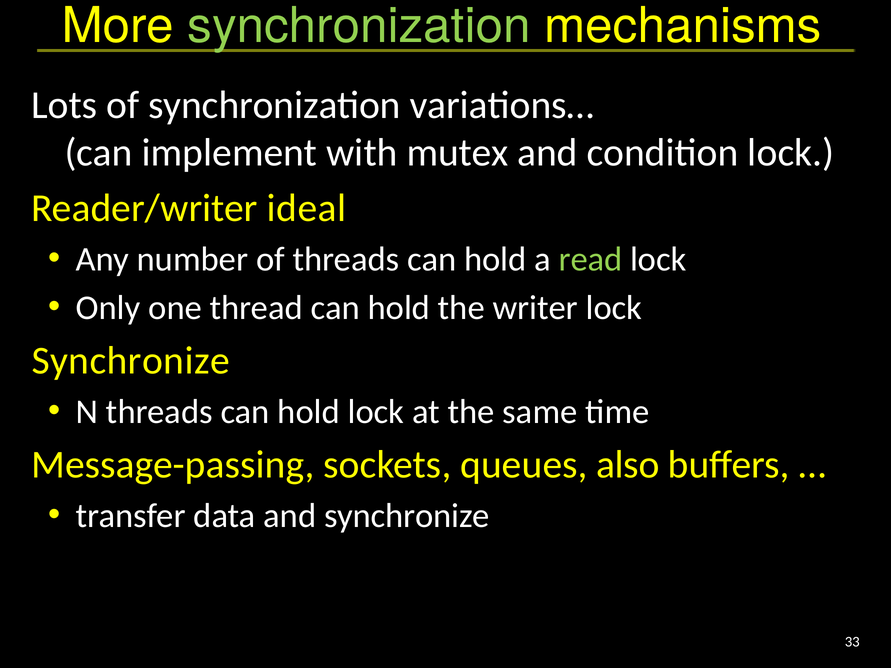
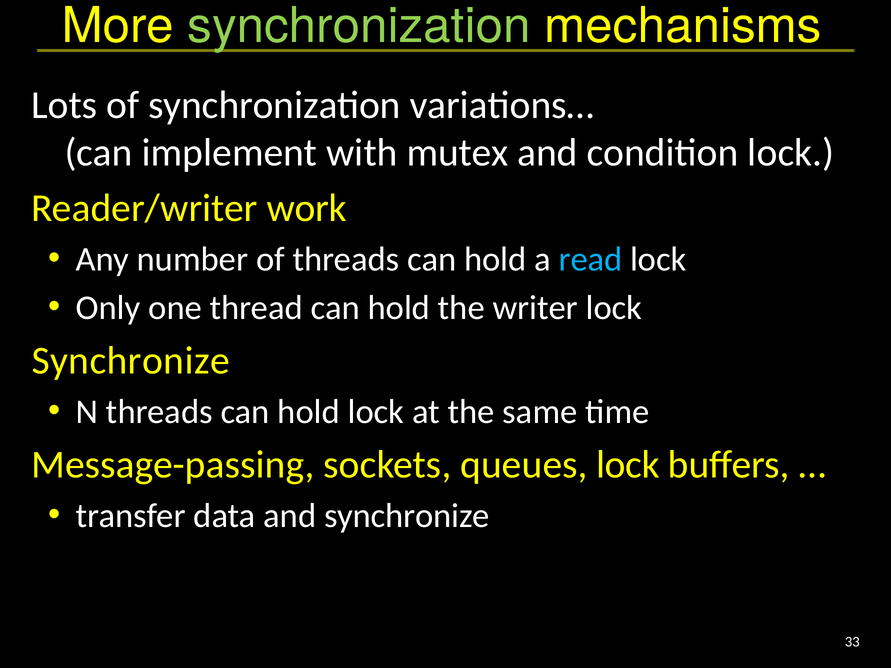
ideal: ideal -> work (307, 208)
read colour: light green -> light blue (591, 259)
queues also: also -> lock (628, 465)
